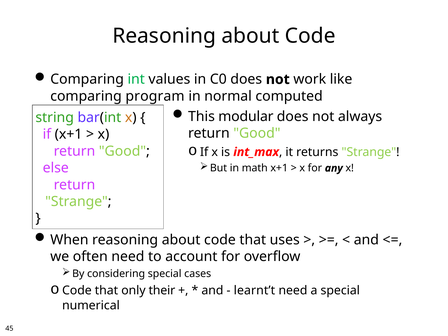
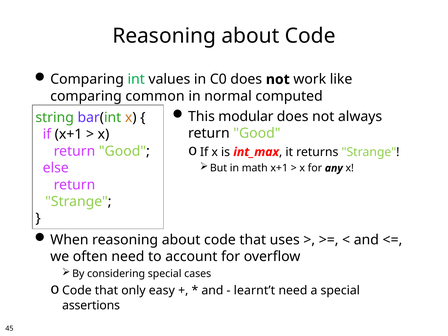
program: program -> common (155, 96)
their: their -> easy (162, 291)
numerical: numerical -> assertions (91, 305)
